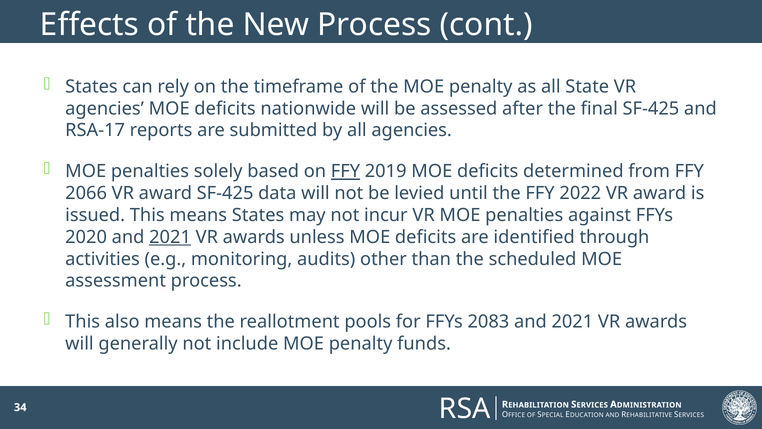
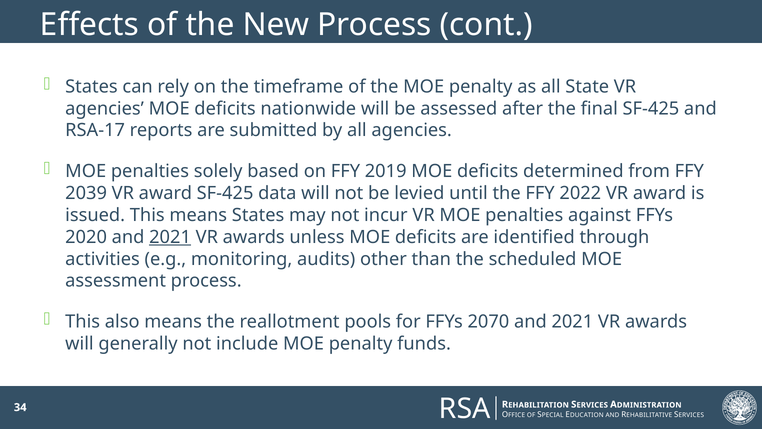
FFY underline: present -> none (345, 171)
2066: 2066 -> 2039 (86, 193)
2083: 2083 -> 2070 (488, 322)
